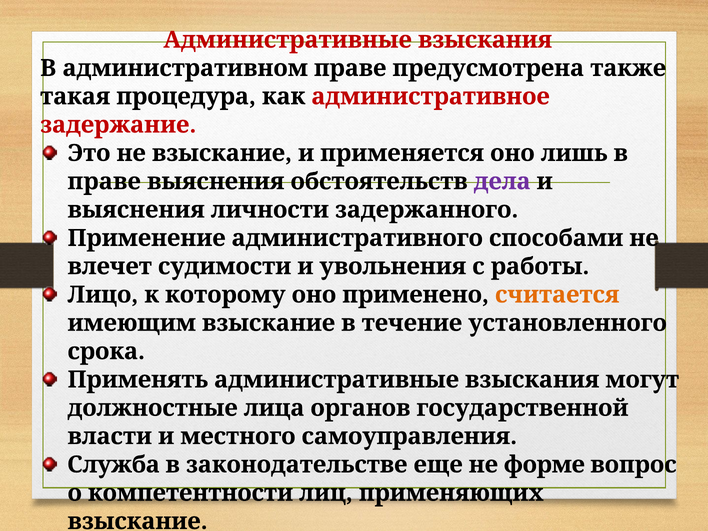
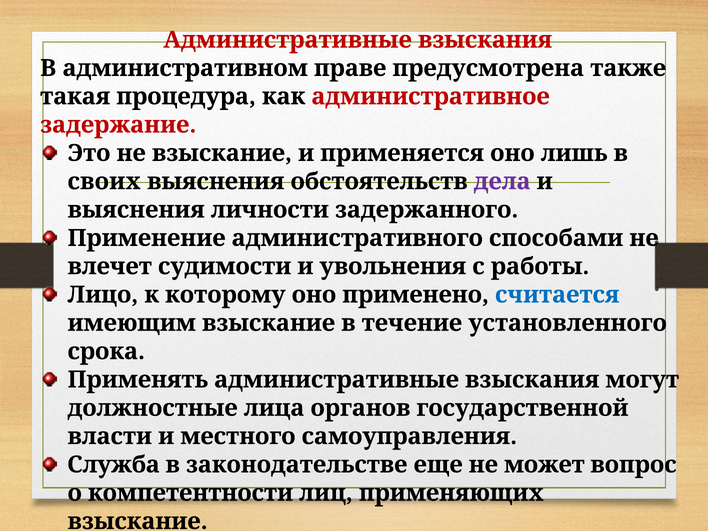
праве: праве -> своих (104, 181)
считается colour: orange -> blue (557, 295)
форме: форме -> может (544, 465)
